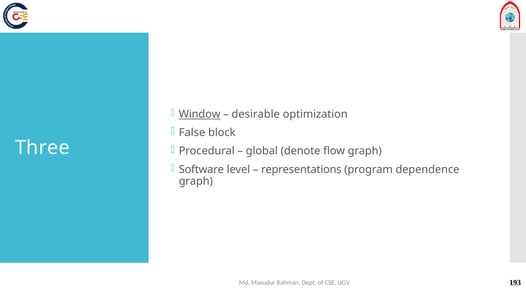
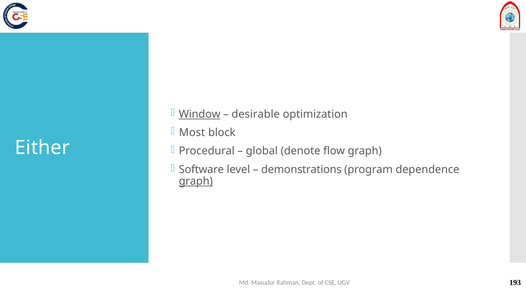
False: False -> Most (192, 133)
Three: Three -> Either (42, 148)
representations: representations -> demonstrations (301, 169)
graph underline: none -> present (196, 181)
